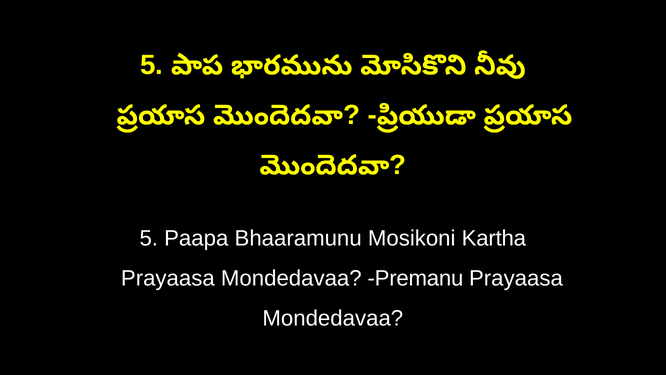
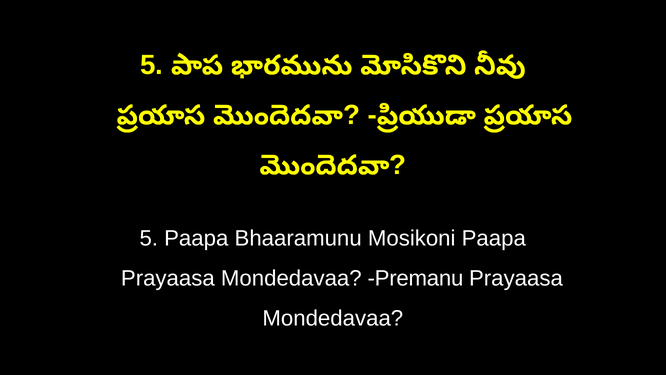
Mosikoni Kartha: Kartha -> Paapa (494, 238)
